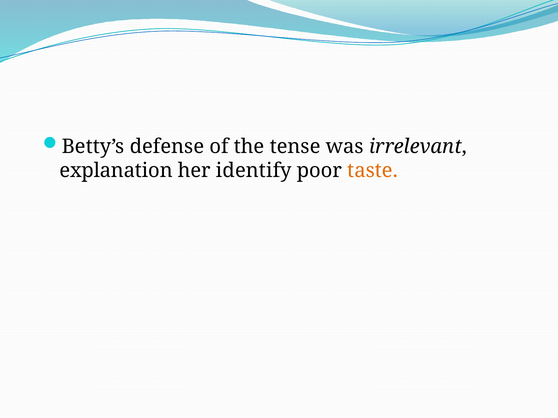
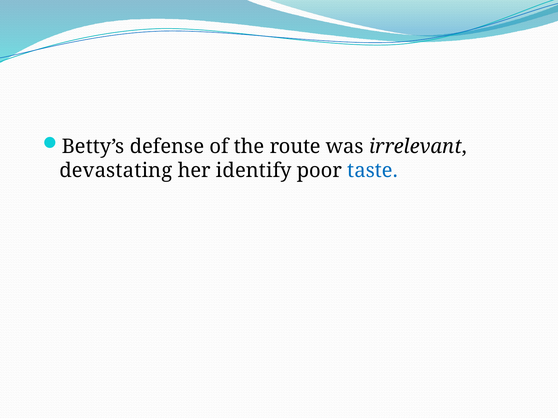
tense: tense -> route (295, 147)
explanation: explanation -> devastating (116, 171)
taste colour: orange -> blue (373, 171)
